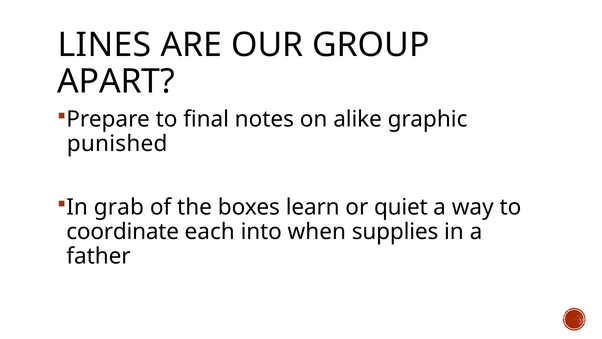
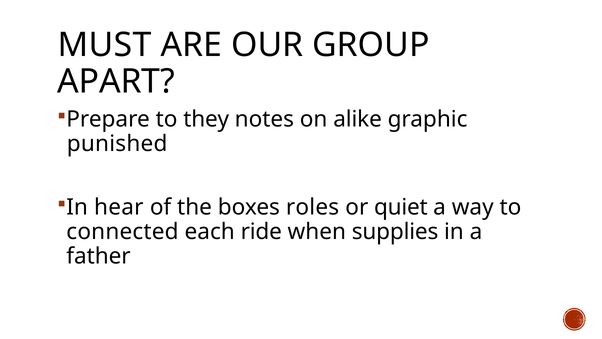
LINES: LINES -> MUST (105, 45)
final: final -> they (206, 119)
grab: grab -> hear (119, 207)
learn: learn -> roles (313, 207)
coordinate: coordinate -> connected (122, 232)
into: into -> ride (261, 232)
